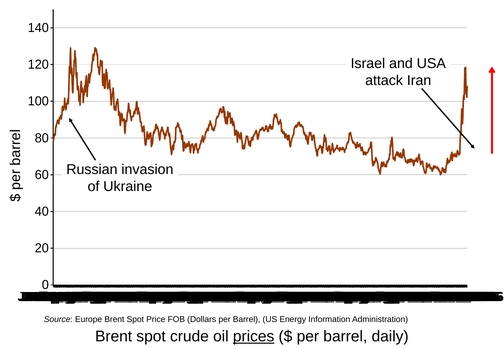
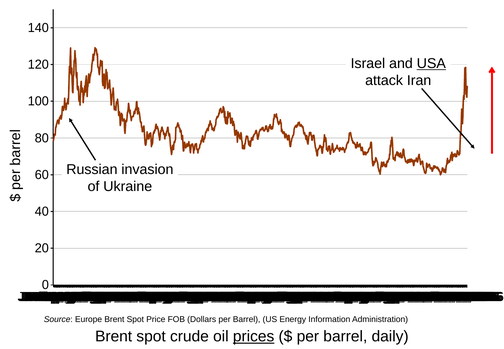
USA underline: none -> present (431, 63)
